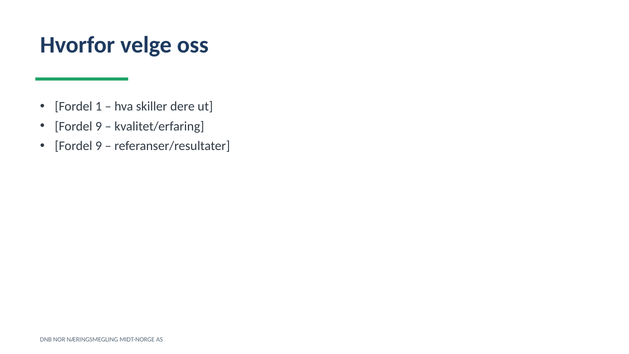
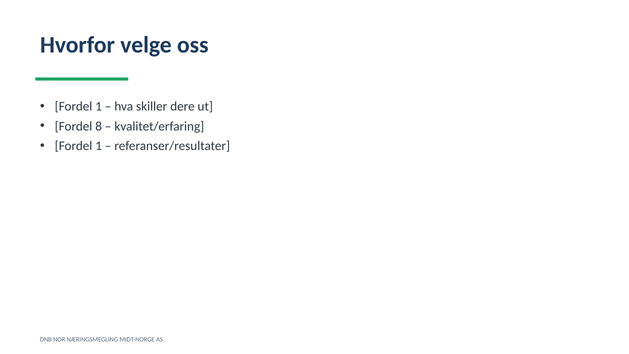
9: 9 -> 8 (99, 126)
9: 9 -> 1 (99, 146)
